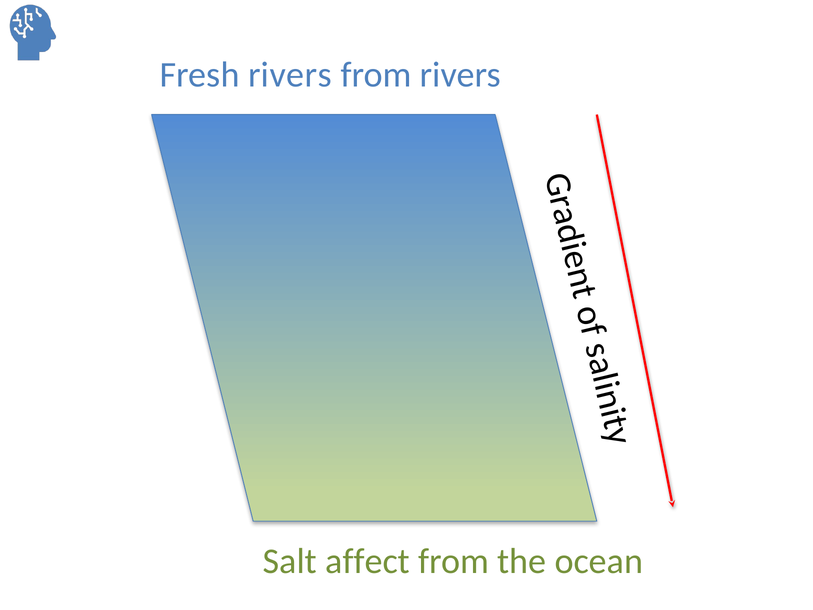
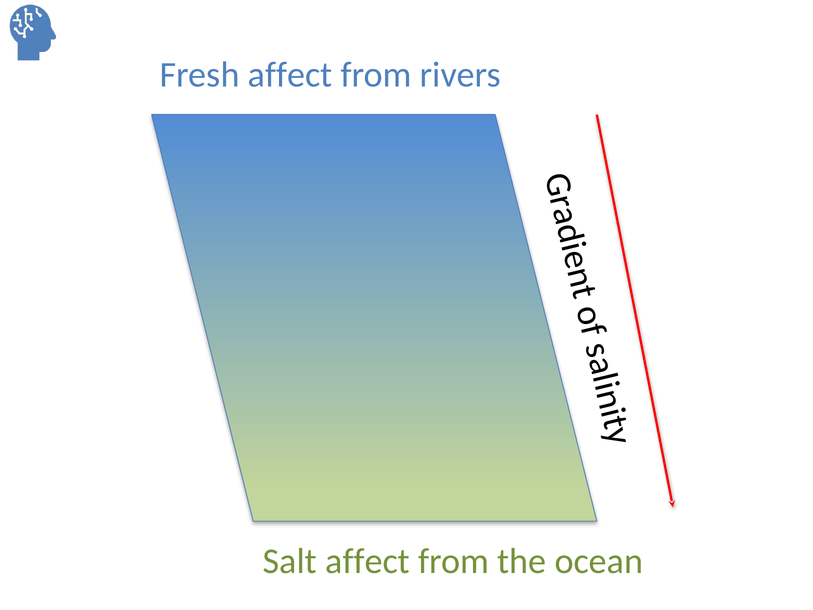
Fresh rivers: rivers -> affect (290, 75)
